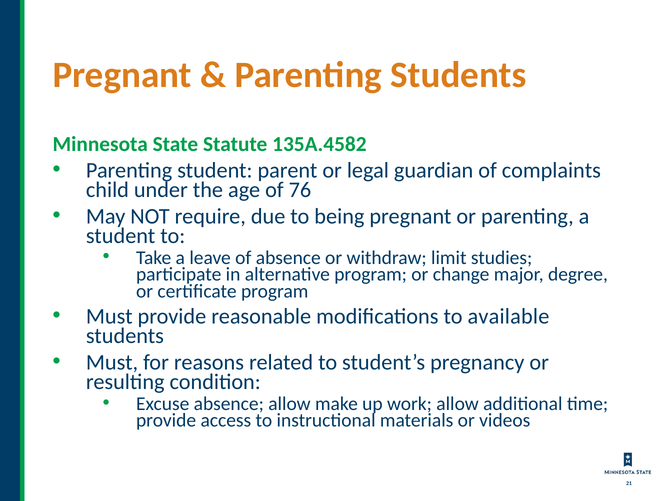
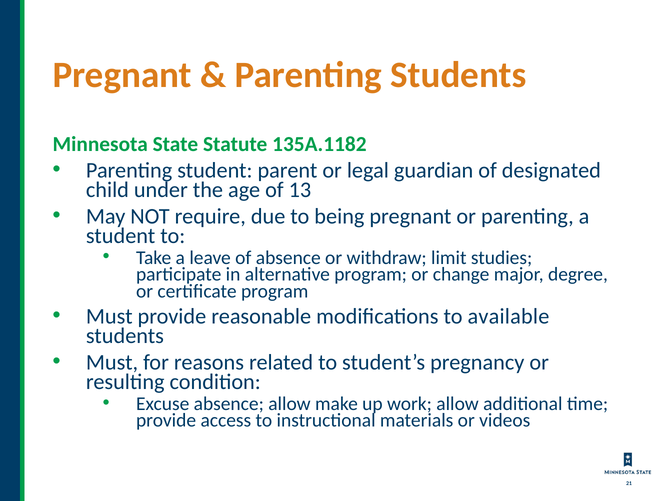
135A.4582: 135A.4582 -> 135A.1182 (319, 144)
complaints: complaints -> designated (551, 171)
76: 76 -> 13 (300, 190)
